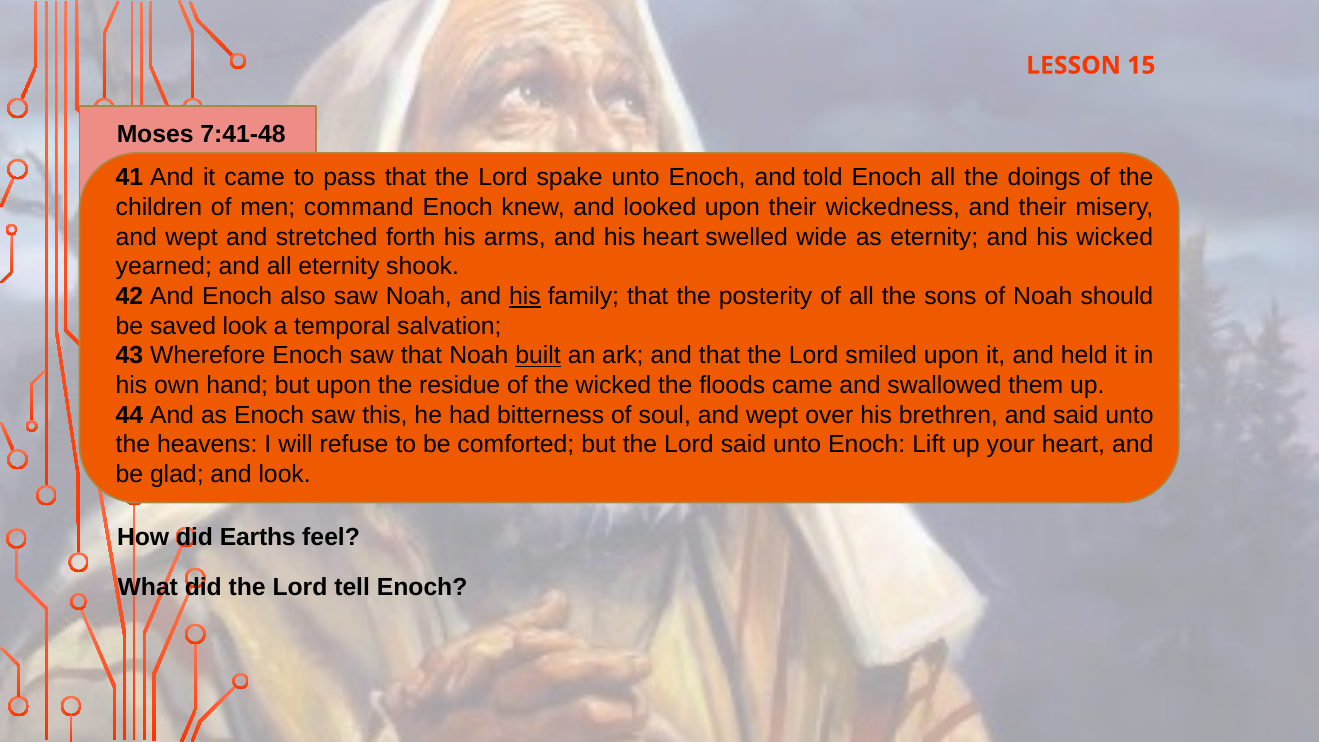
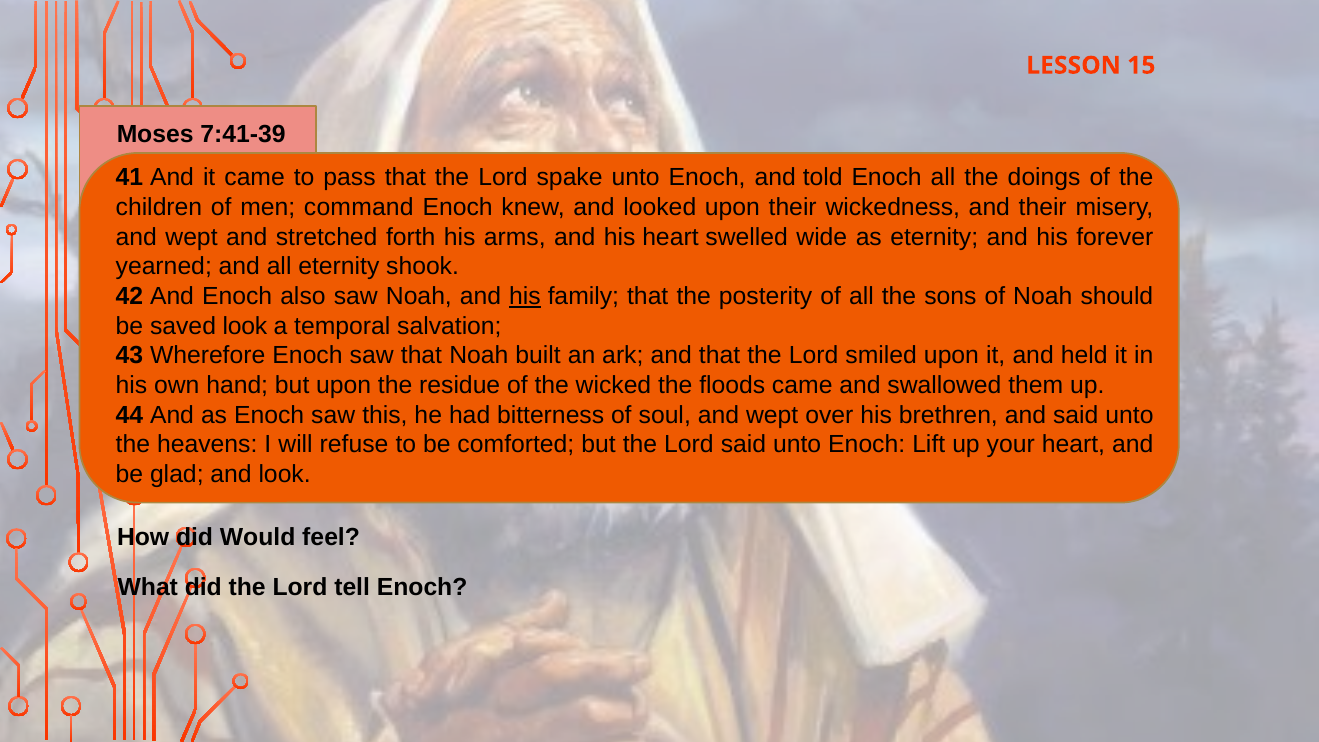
7:41-48: 7:41-48 -> 7:41-39 (243, 134)
his wicked: wicked -> forever (1115, 237)
built underline: present -> none (538, 356)
Earths: Earths -> Would (258, 537)
